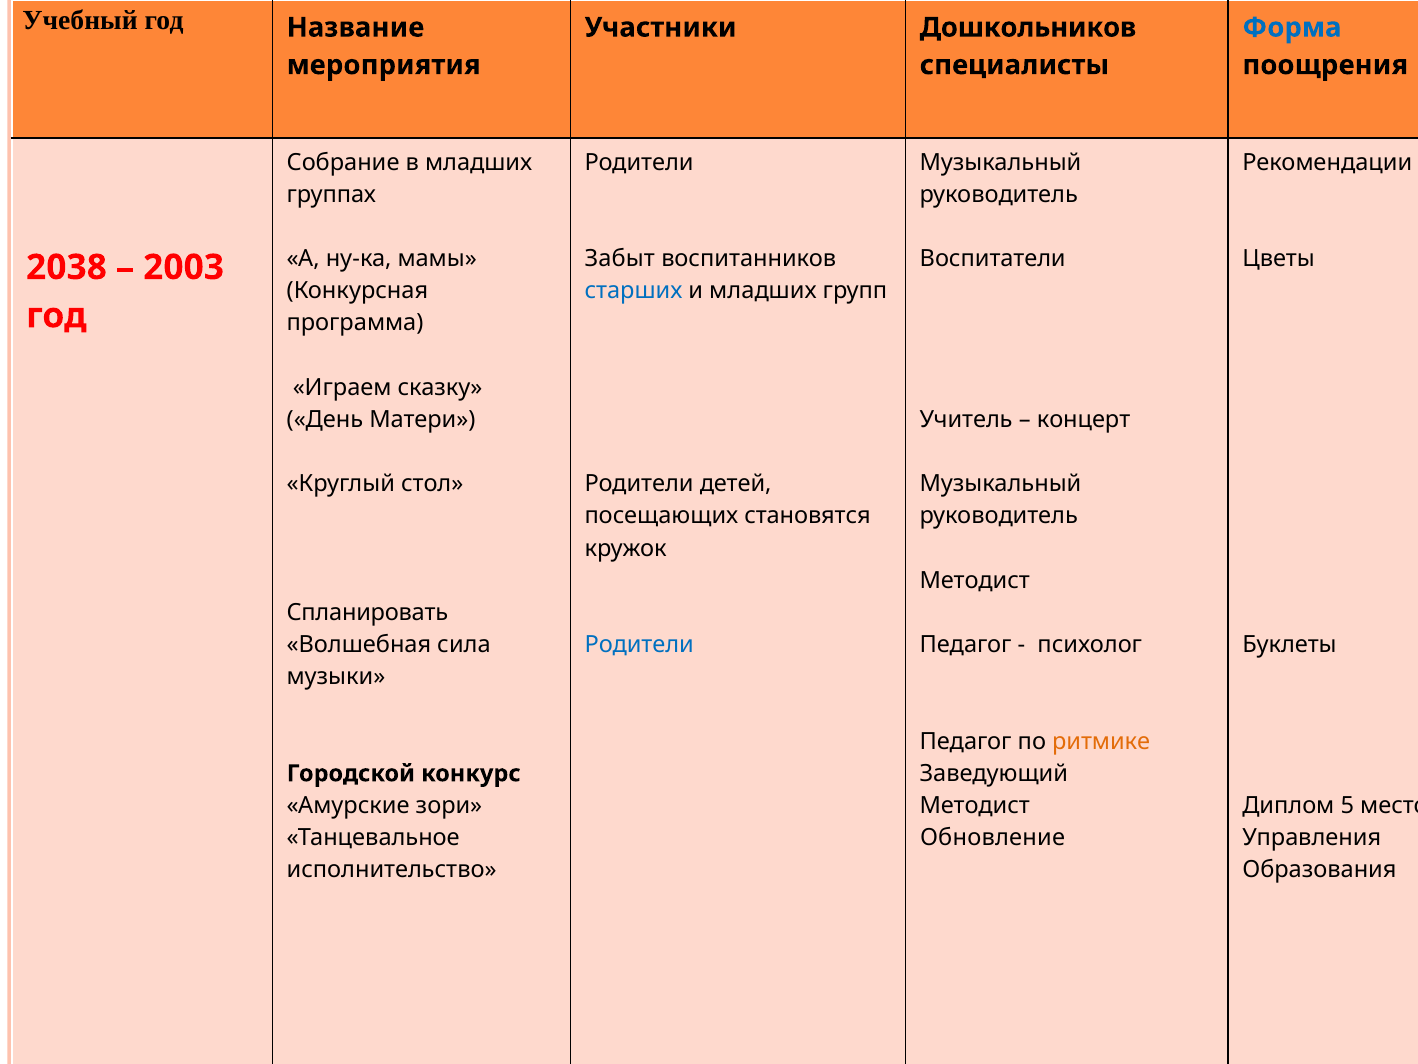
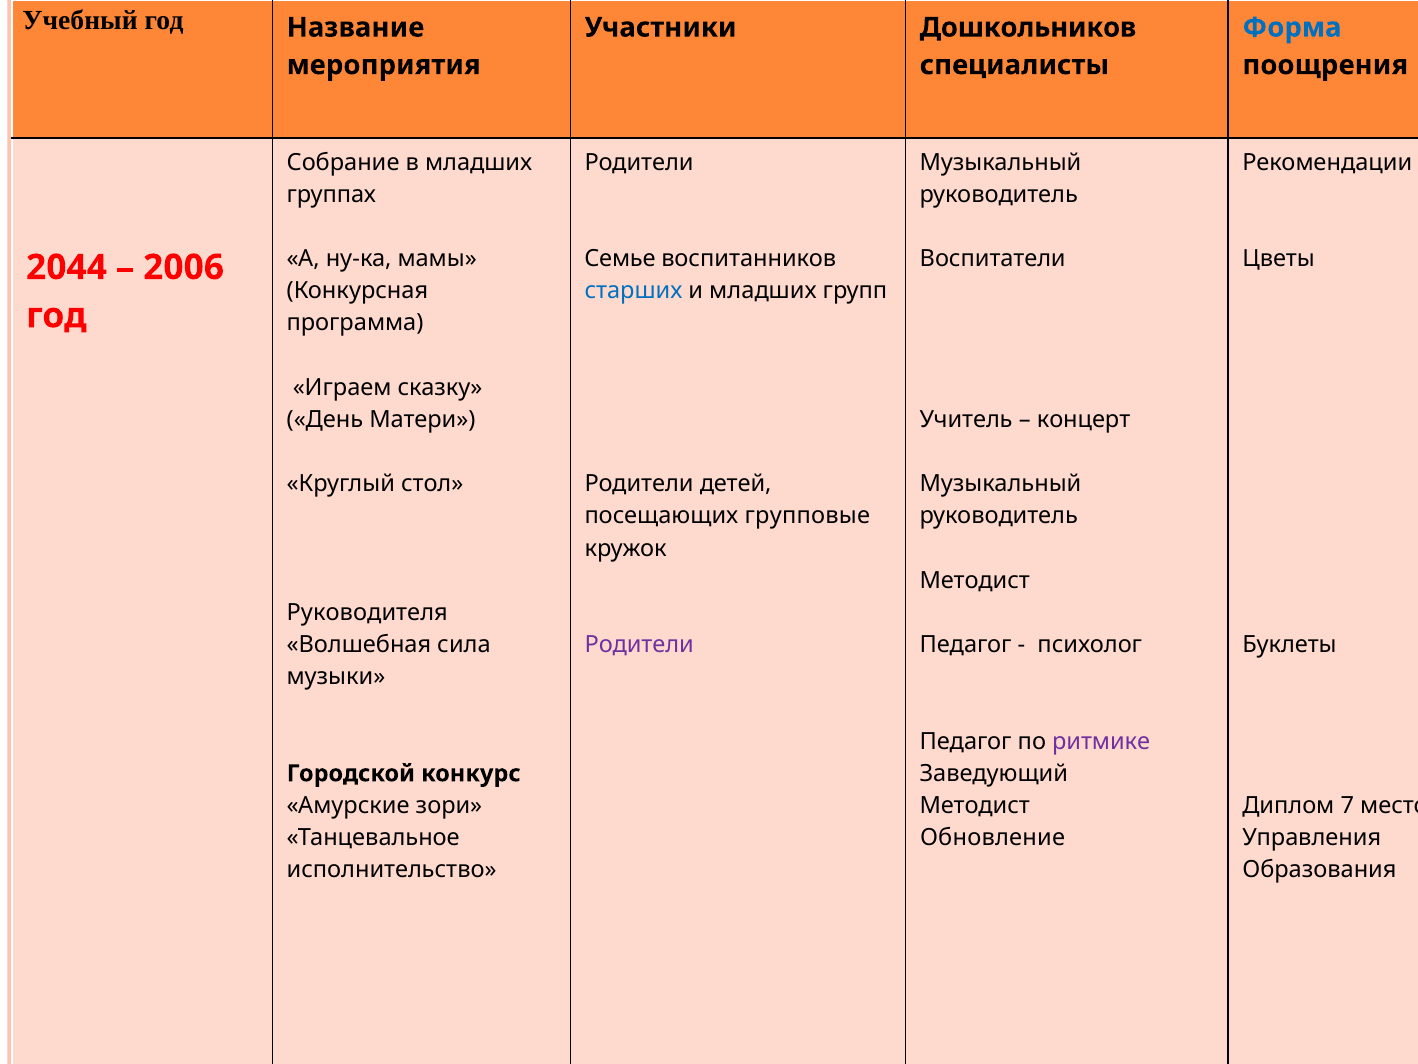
Забыт: Забыт -> Семье (620, 259)
2038: 2038 -> 2044 (67, 267)
2003: 2003 -> 2006 (184, 267)
становятся: становятся -> групповые (807, 516)
Спланировать: Спланировать -> Руководителя (367, 612)
Родители colour: blue -> purple (639, 645)
ритмике colour: orange -> purple (1101, 741)
5: 5 -> 7 (1347, 805)
